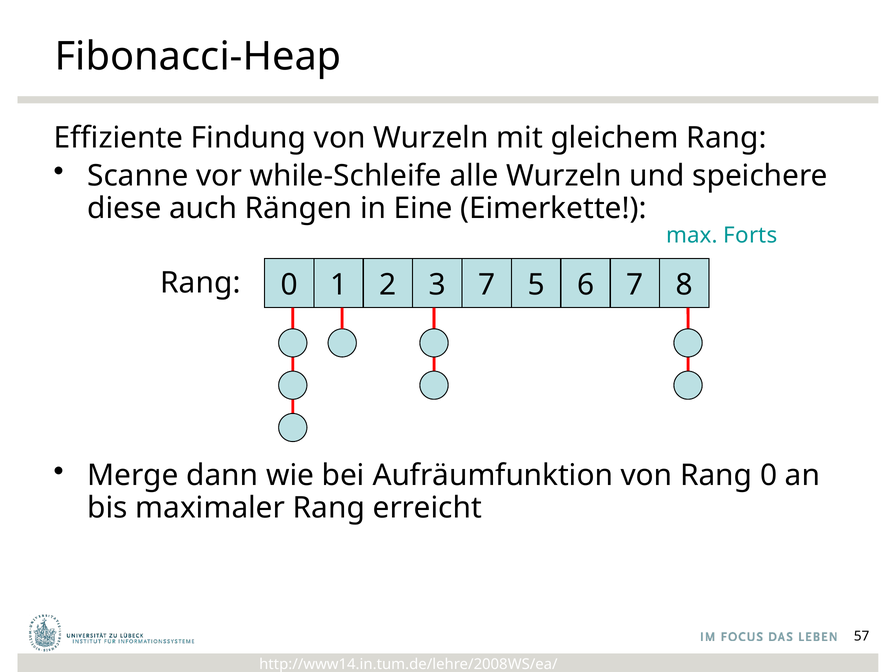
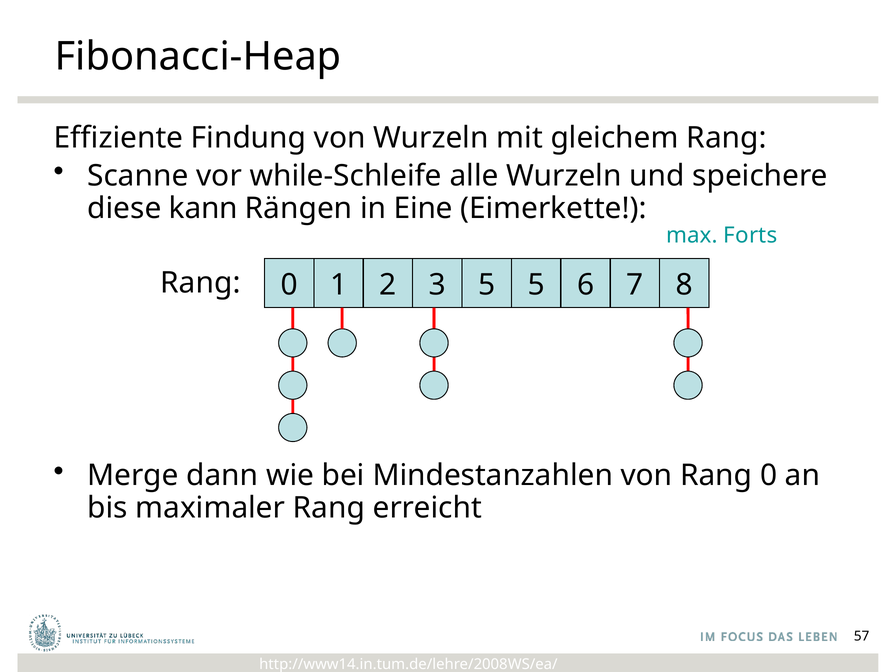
auch: auch -> kann (203, 208)
3 7: 7 -> 5 (487, 285)
Aufräumfunktion: Aufräumfunktion -> Mindestanzahlen (493, 476)
